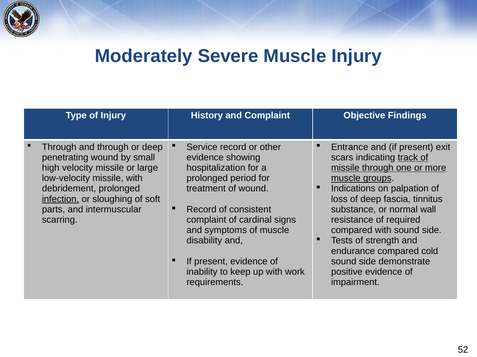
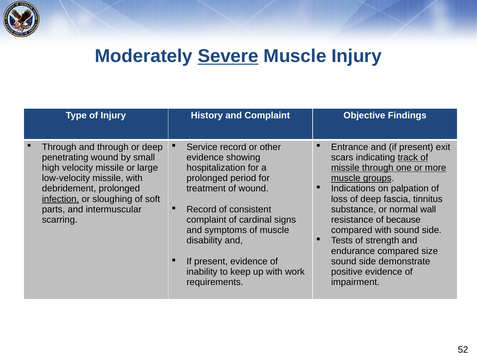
Severe underline: none -> present (228, 56)
required: required -> because (403, 220)
cold: cold -> size (430, 251)
